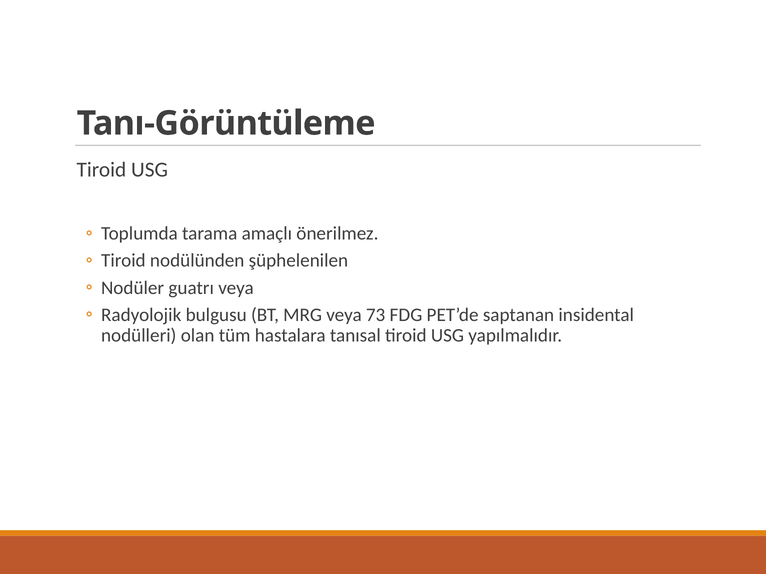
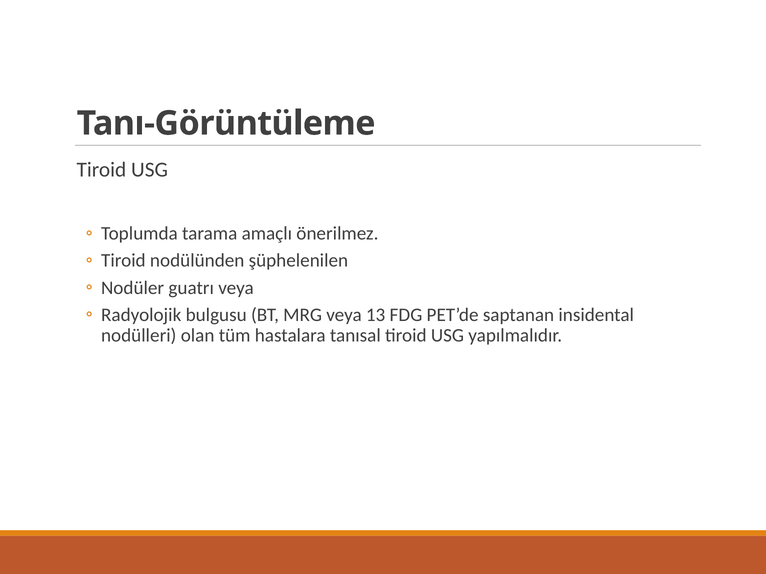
73: 73 -> 13 (376, 315)
